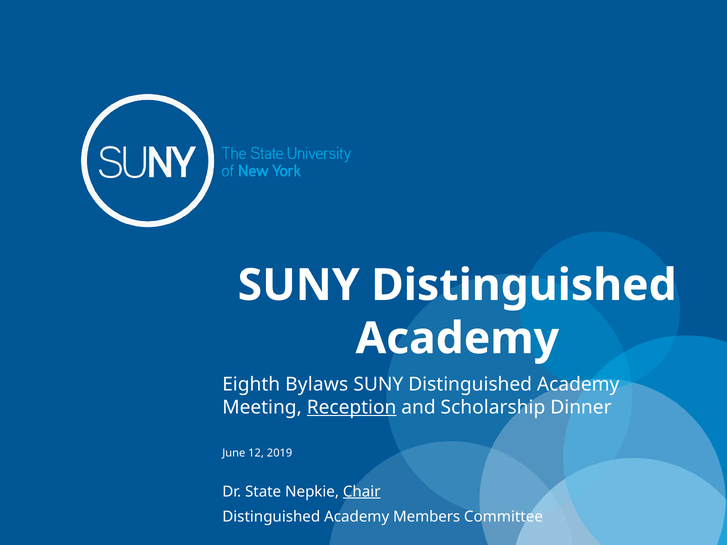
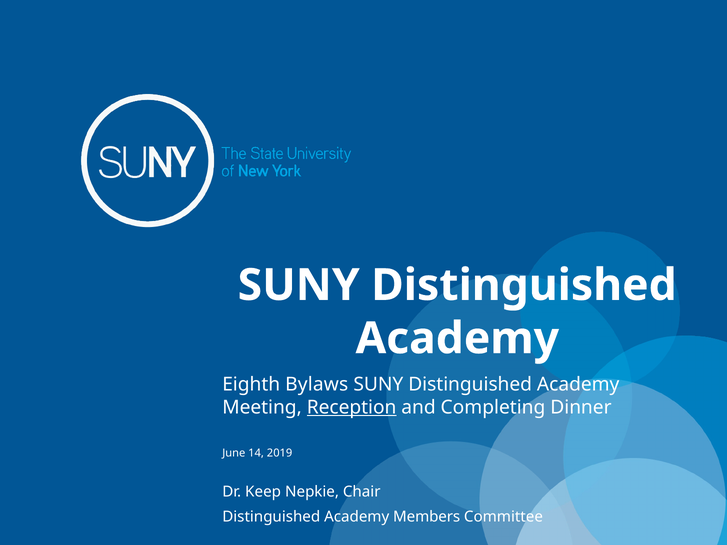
Scholarship: Scholarship -> Completing (493, 407)
12: 12 -> 14 (256, 454)
State: State -> Keep (263, 492)
Chair underline: present -> none (362, 492)
